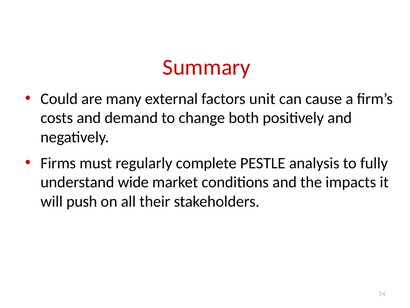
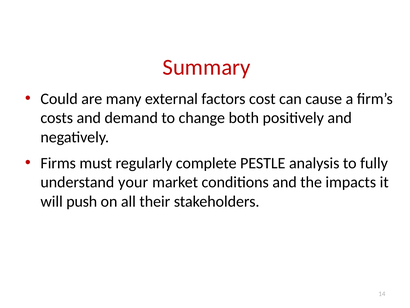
unit: unit -> cost (262, 99)
wide: wide -> your (133, 182)
